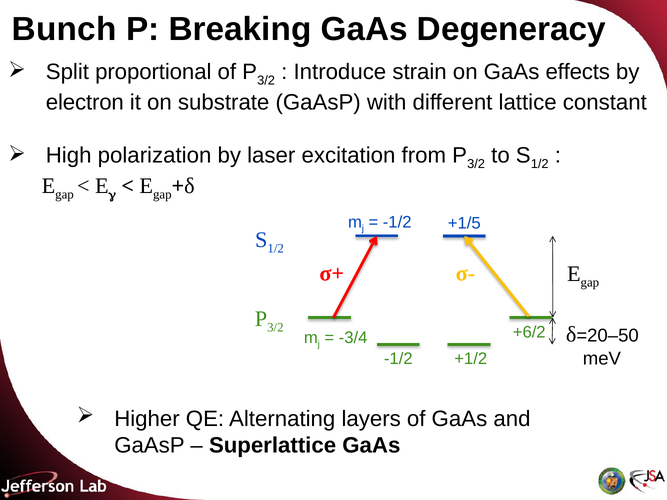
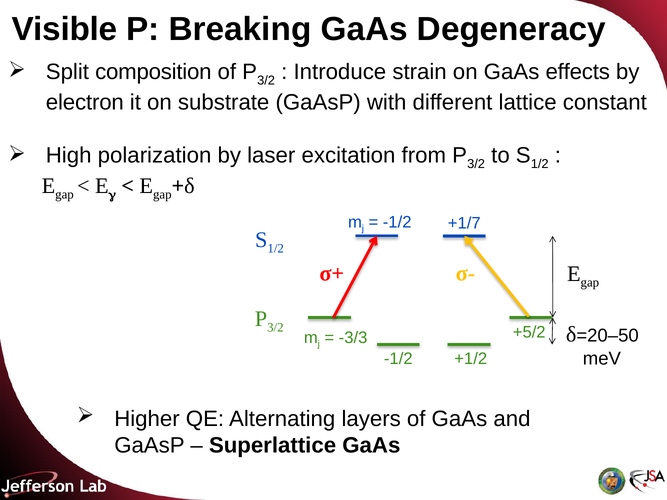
Bunch: Bunch -> Visible (64, 29)
proportional: proportional -> composition (153, 72)
+1/5: +1/5 -> +1/7 (464, 223)
+6/2: +6/2 -> +5/2 (529, 332)
-3/4: -3/4 -> -3/3 (353, 338)
